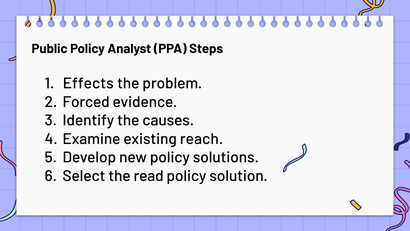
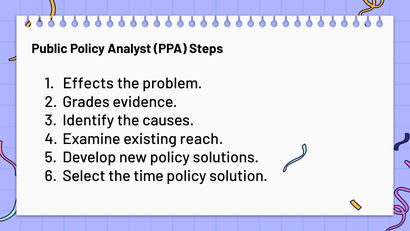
Forced: Forced -> Grades (86, 102)
read: read -> time (149, 176)
